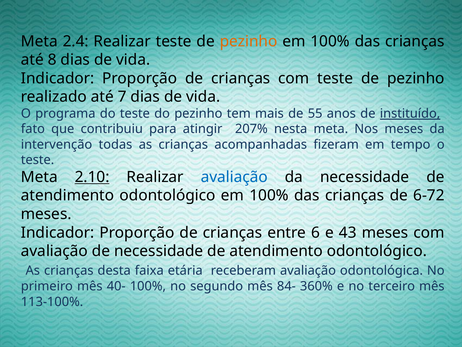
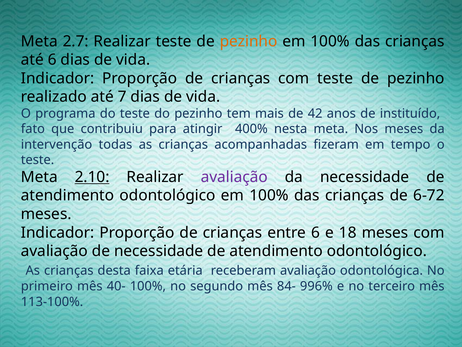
2.4: 2.4 -> 2.7 (76, 41)
até 8: 8 -> 6 (52, 60)
55: 55 -> 42 (315, 113)
instituído underline: present -> none (410, 113)
207%: 207% -> 400% (251, 129)
avaliação colour: blue -> purple (234, 177)
43: 43 -> 18 (348, 232)
360%: 360% -> 996% (316, 286)
